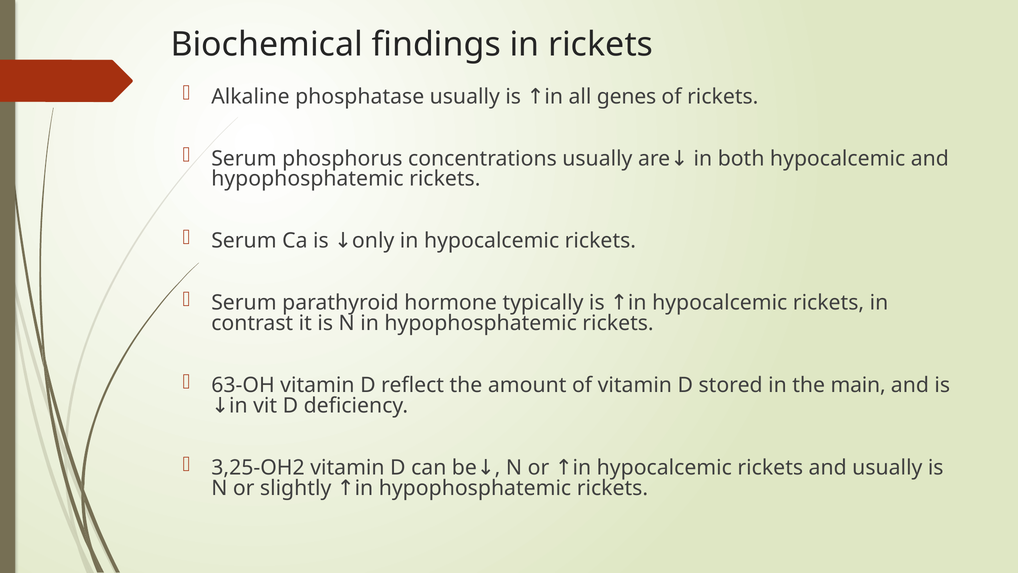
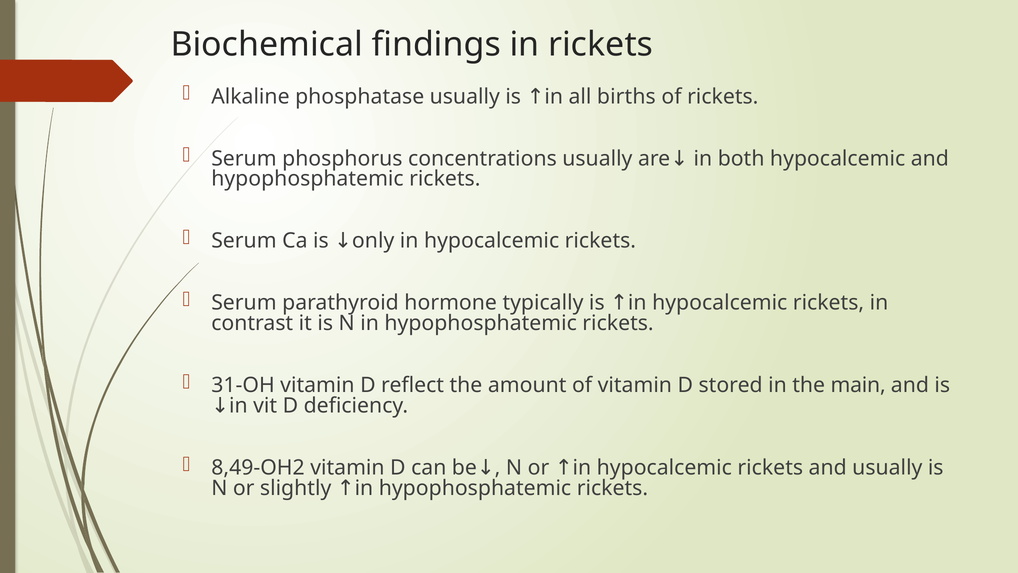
genes: genes -> births (626, 96)
63-OH: 63-OH -> 31-OH (243, 385)
3,25-OH2: 3,25-OH2 -> 8,49-OH2 (258, 467)
